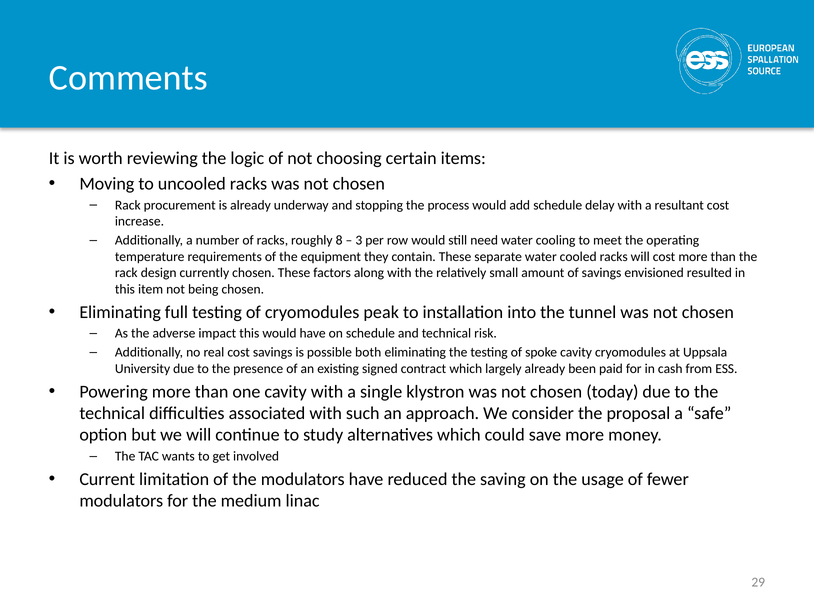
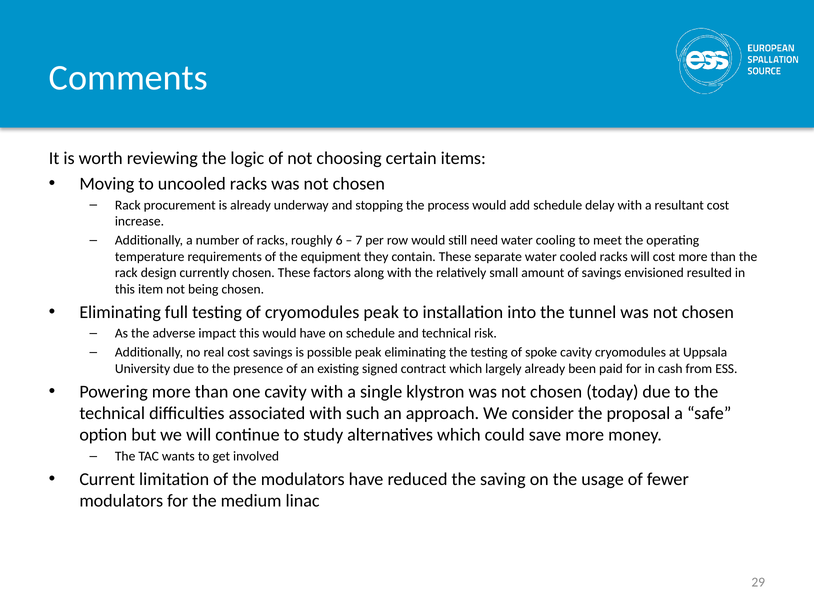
8: 8 -> 6 (339, 241)
3: 3 -> 7 (359, 241)
possible both: both -> peak (368, 353)
